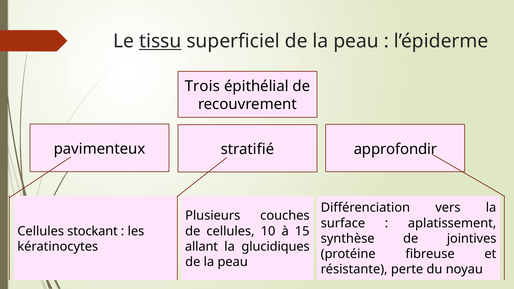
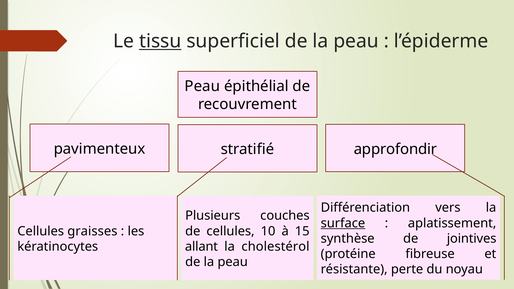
Trois: Trois -> Peau (202, 86)
surface underline: none -> present (343, 223)
stockant: stockant -> graisses (92, 231)
glucidiques: glucidiques -> cholestérol (276, 247)
